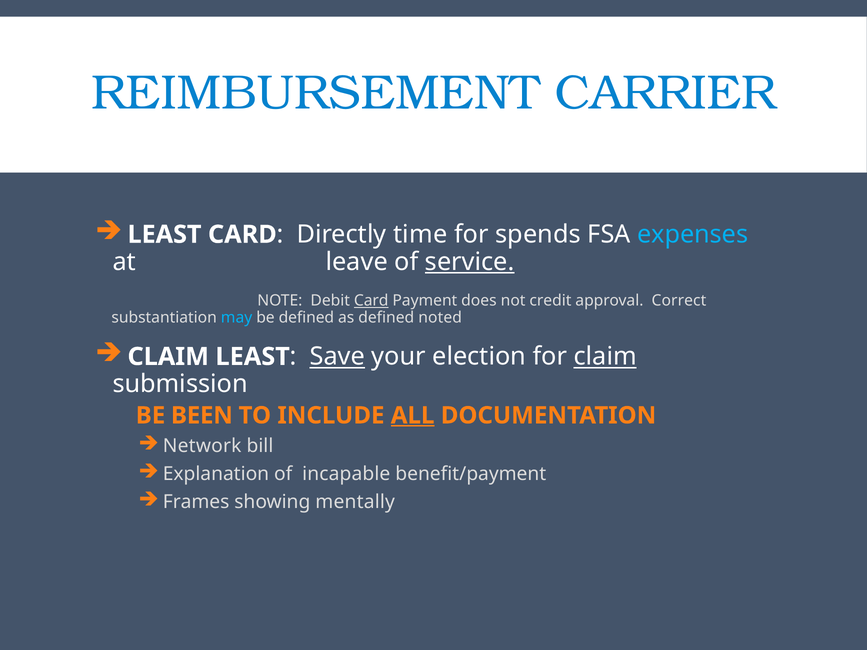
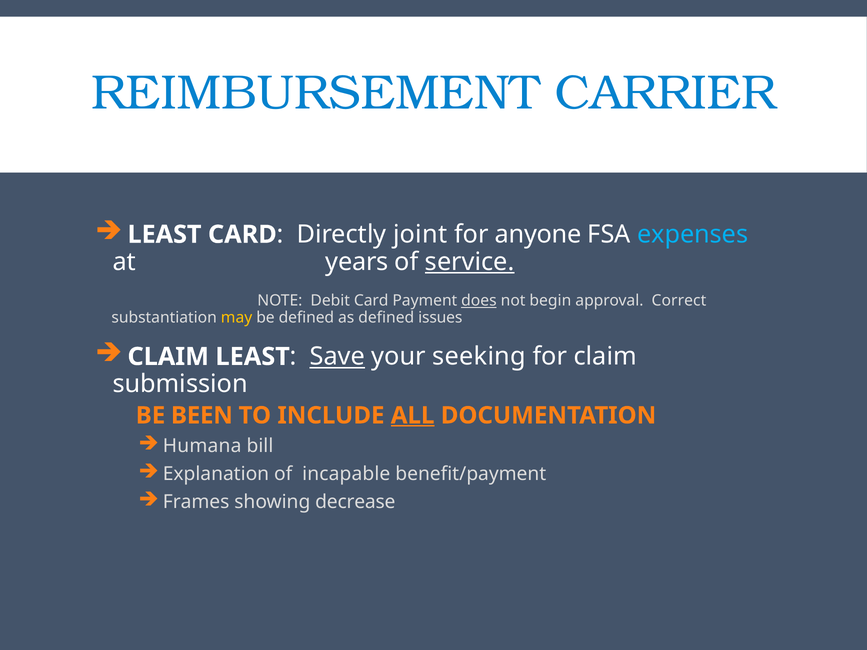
time: time -> joint (420, 235)
spends: spends -> anyone (538, 235)
leave: leave -> years (357, 262)
Card underline: present -> none (371, 301)
does underline: none -> present (479, 301)
credit: credit -> begin (550, 301)
may colour: light blue -> yellow (237, 318)
noted: noted -> issues (440, 318)
election: election -> seeking (479, 357)
claim underline: present -> none (605, 357)
Network: Network -> Humana (202, 446)
mentally: mentally -> decrease (355, 502)
